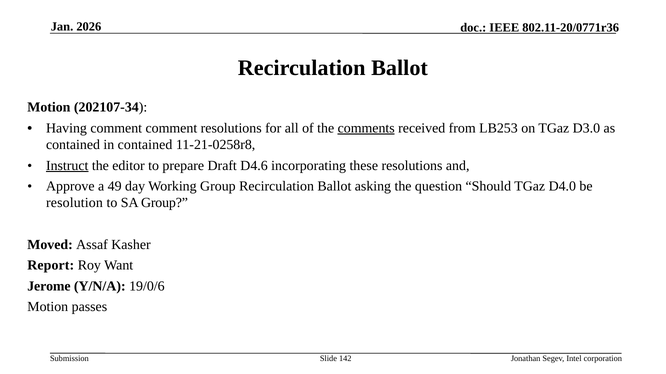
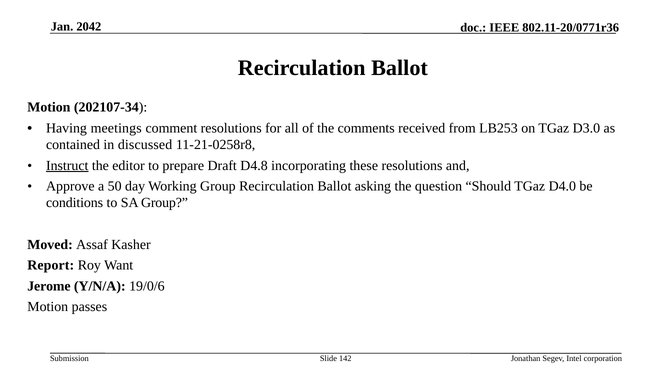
2026: 2026 -> 2042 (89, 26)
Having comment: comment -> meetings (116, 128)
comments underline: present -> none (366, 128)
in contained: contained -> discussed (145, 145)
D4.6: D4.6 -> D4.8 (254, 166)
49: 49 -> 50 (115, 187)
resolution: resolution -> conditions (75, 203)
